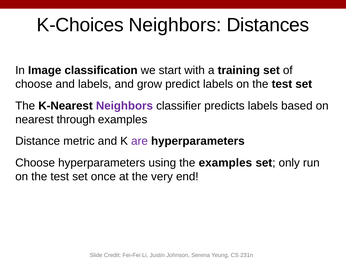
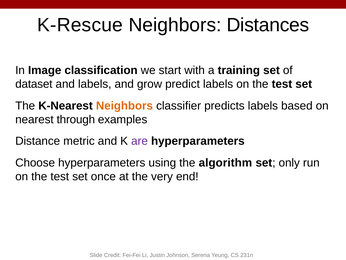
K-Choices: K-Choices -> K-Rescue (80, 25)
choose: choose -> dataset (34, 84)
Neighbors colour: purple -> orange (124, 106)
the examples: examples -> algorithm (225, 162)
